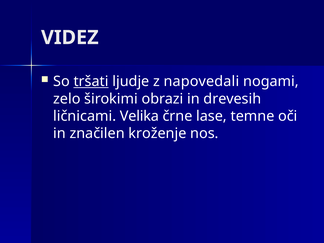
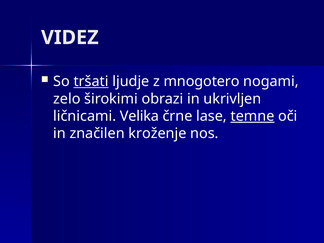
napovedali: napovedali -> mnogotero (202, 81)
drevesih: drevesih -> ukrivljen (232, 99)
temne underline: none -> present (252, 116)
